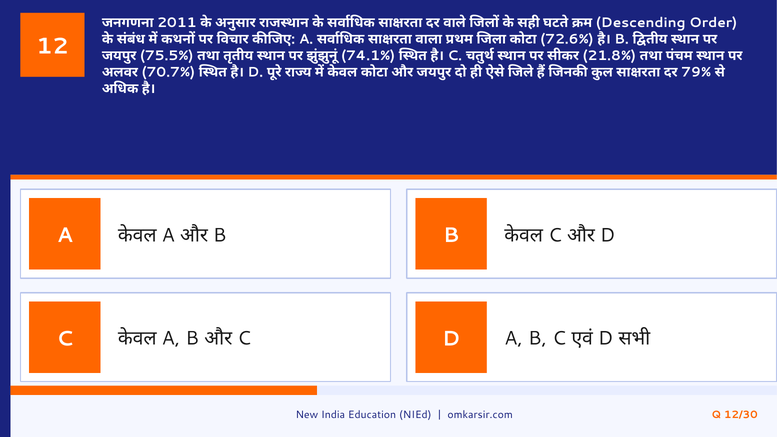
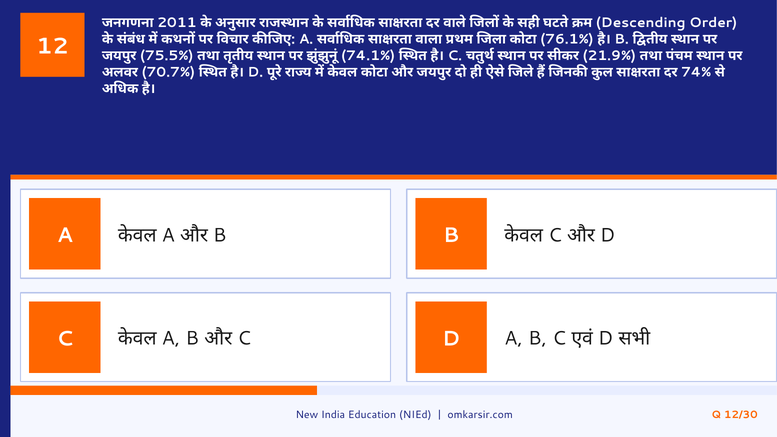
72.6%: 72.6% -> 76.1% (567, 39)
21.8%: 21.8% -> 21.9% (609, 56)
79%: 79% -> 74% (696, 72)
